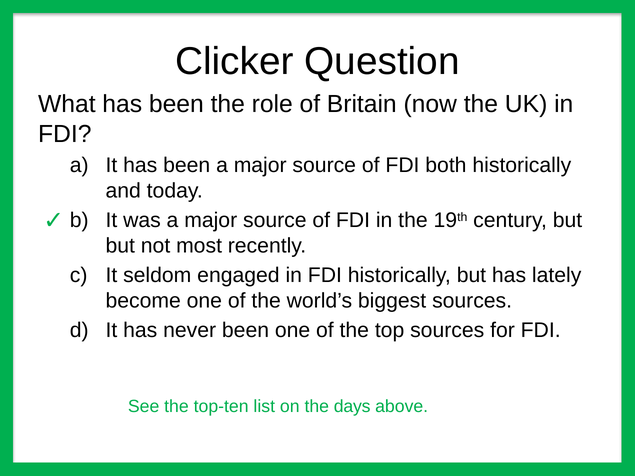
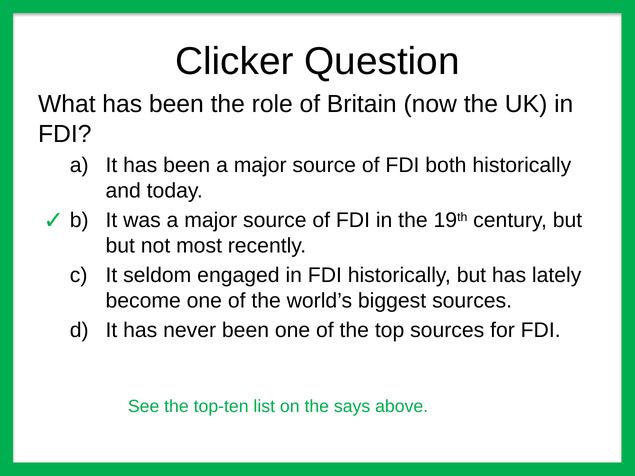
days: days -> says (352, 407)
